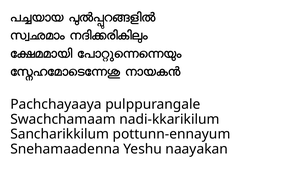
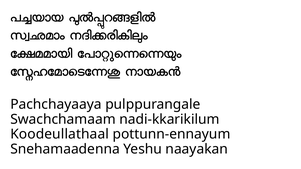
Sancharikkilum: Sancharikkilum -> Koodeullathaal (60, 134)
